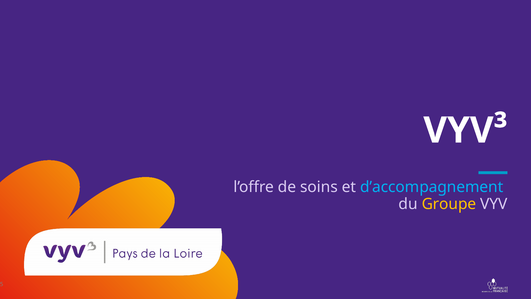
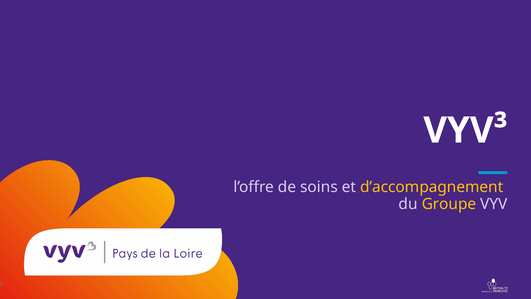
d’accompagnement colour: light blue -> yellow (432, 187)
